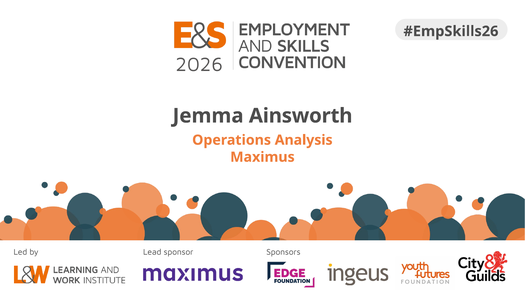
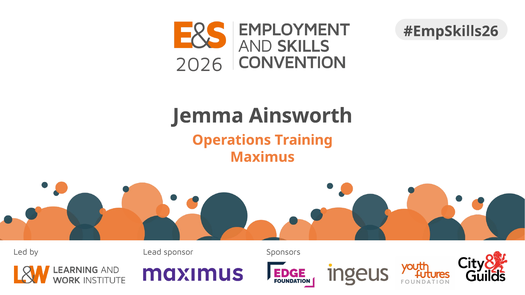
Analysis: Analysis -> Training (304, 140)
